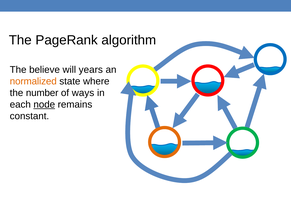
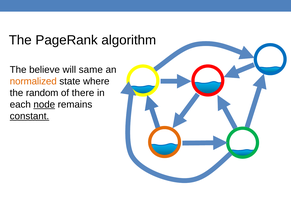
years: years -> same (91, 70)
number: number -> random (42, 93)
ways: ways -> there (83, 93)
constant underline: none -> present (29, 116)
